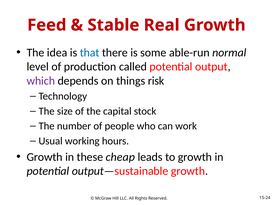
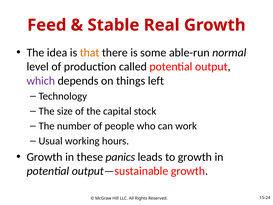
that colour: blue -> orange (90, 52)
risk: risk -> left (156, 81)
cheap: cheap -> panics (120, 157)
